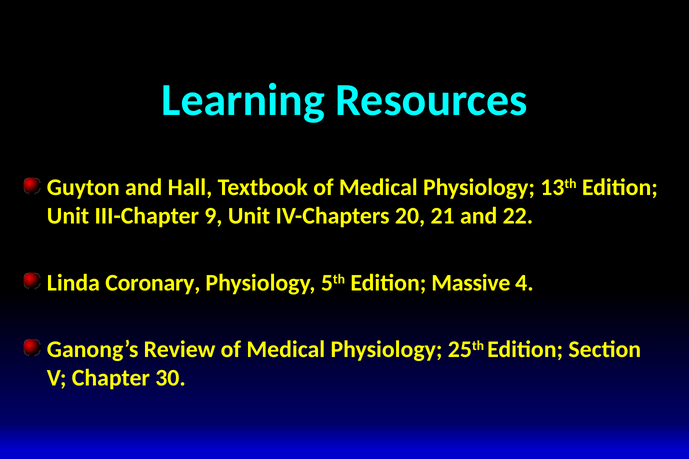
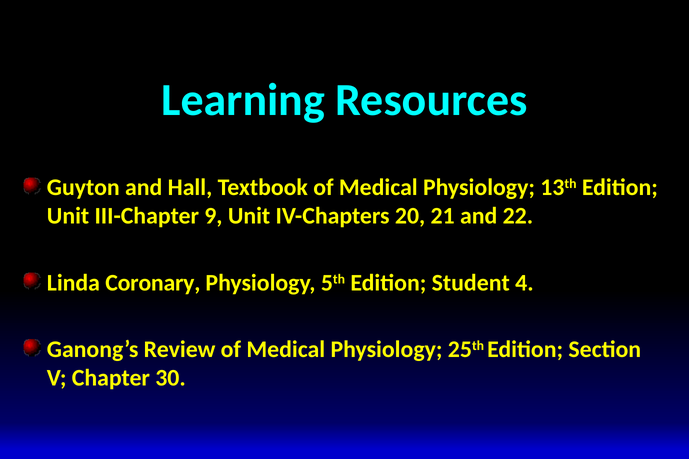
Massive: Massive -> Student (471, 283)
